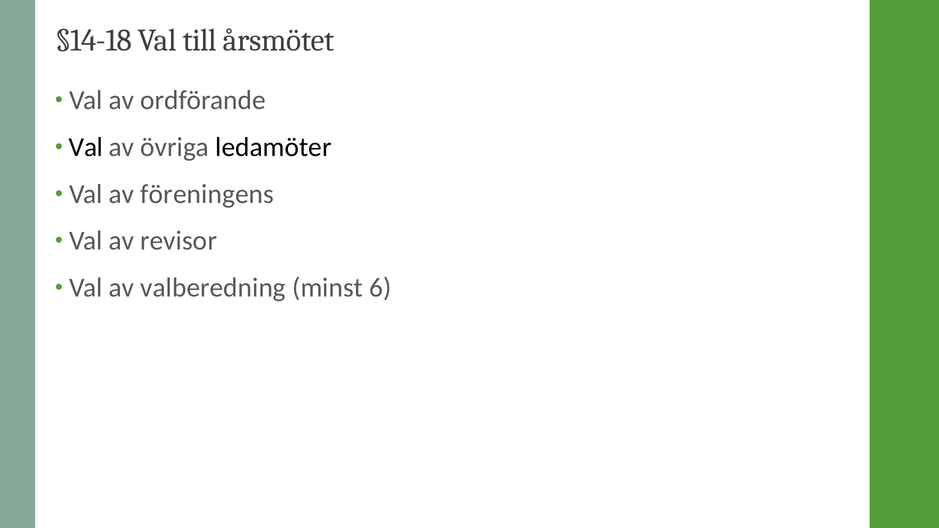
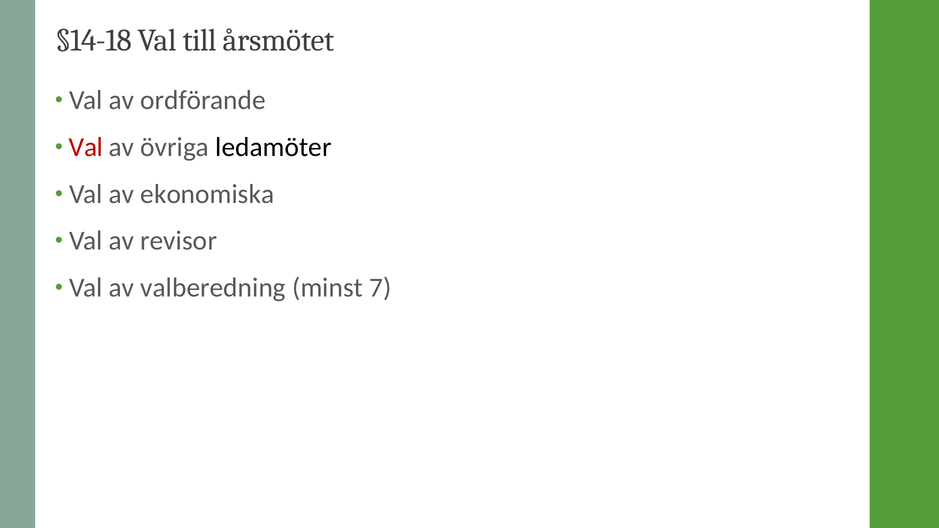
Val colour: black -> red (86, 147)
föreningens: föreningens -> ekonomiska (207, 194)
6: 6 -> 7 (380, 288)
